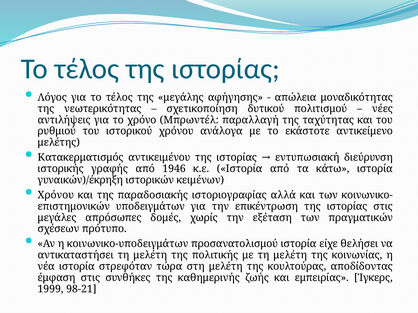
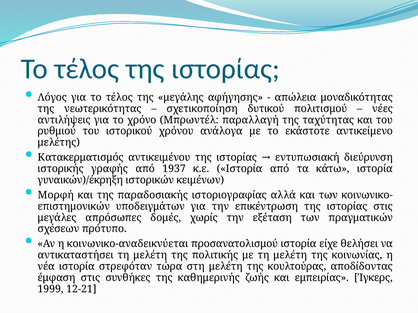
1946: 1946 -> 1937 (174, 169)
Χρόνου: Χρόνου -> Μορφή (56, 195)
κοινωνικο-υποδειγμάτων: κοινωνικο-υποδειγμάτων -> κοινωνικο-αναδεικνύεται (128, 244)
98-21: 98-21 -> 12-21 (81, 289)
